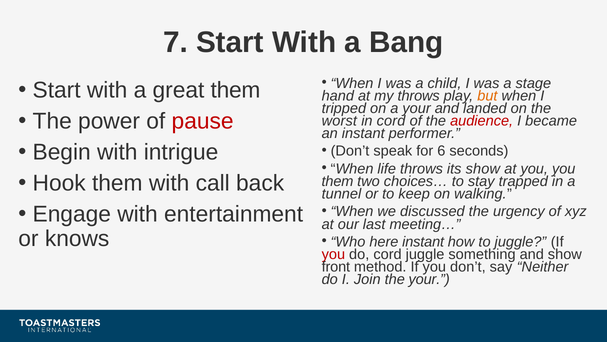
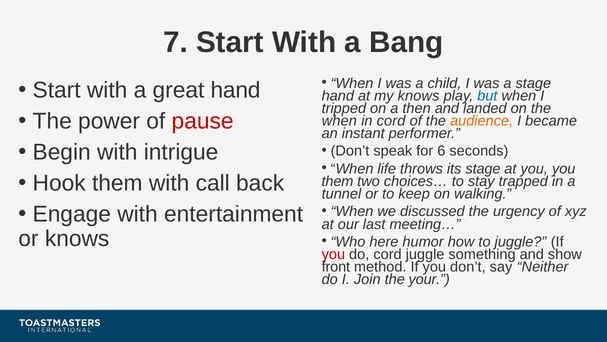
great them: them -> hand (236, 90)
my throws: throws -> knows (419, 96)
but colour: orange -> blue (487, 96)
a your: your -> then (417, 108)
worst: worst -> when (339, 121)
audience colour: red -> orange (482, 121)
its show: show -> stage (483, 169)
here instant: instant -> humor (423, 241)
